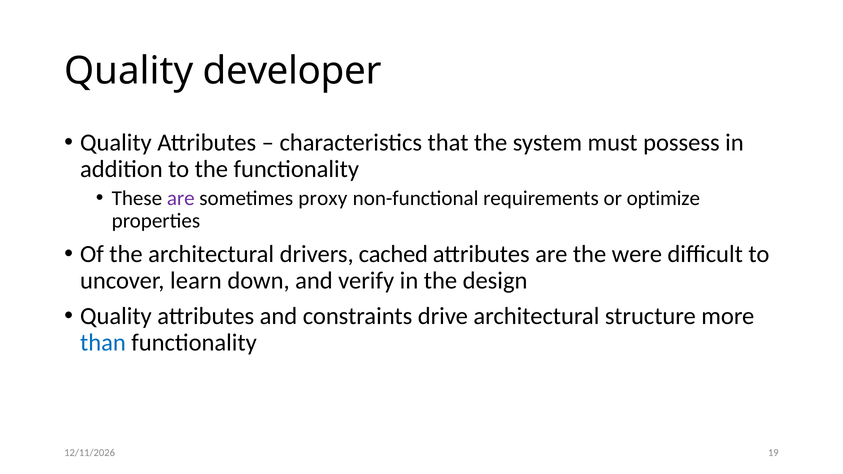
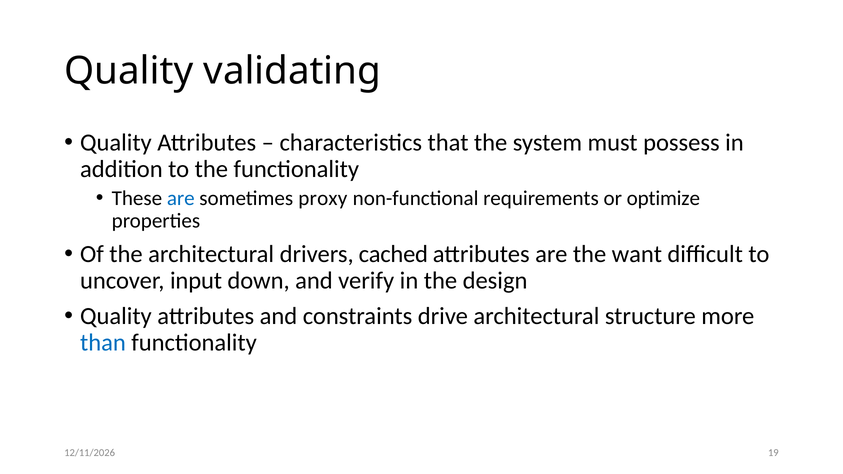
developer: developer -> validating (292, 71)
are colour: purple -> blue (181, 198)
were: were -> want (637, 254)
learn: learn -> input (196, 281)
